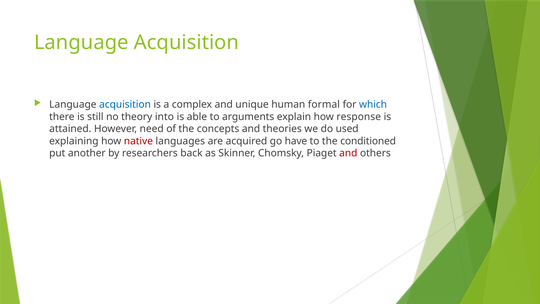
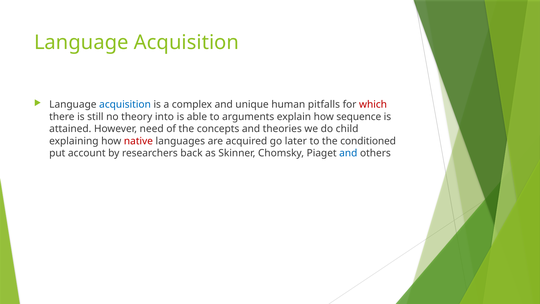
formal: formal -> pitfalls (324, 105)
which colour: blue -> red (373, 105)
response: response -> sequence (359, 117)
used: used -> child (347, 129)
have: have -> later (296, 141)
another: another -> account (87, 153)
and colour: red -> blue (348, 153)
